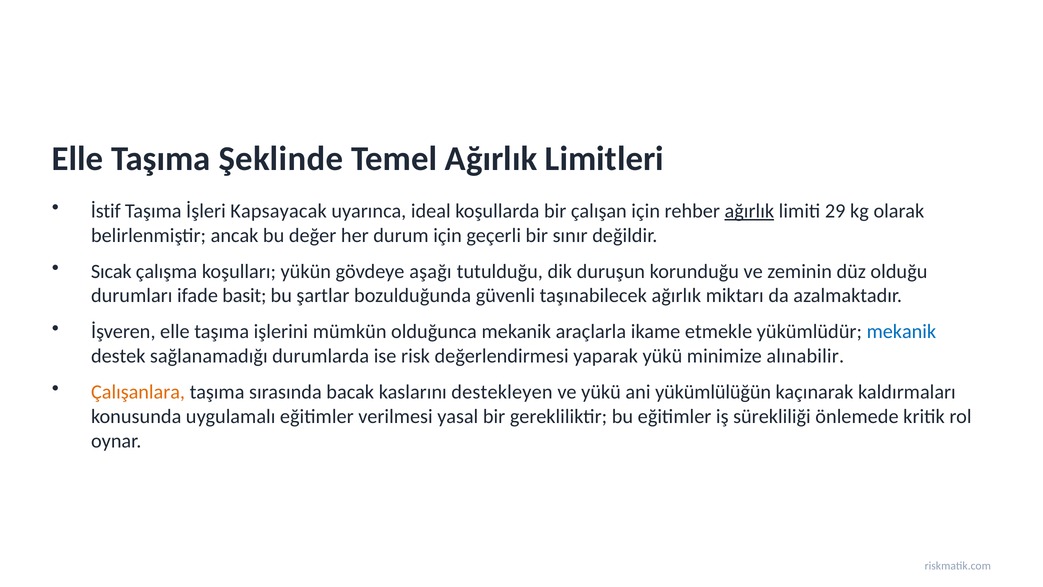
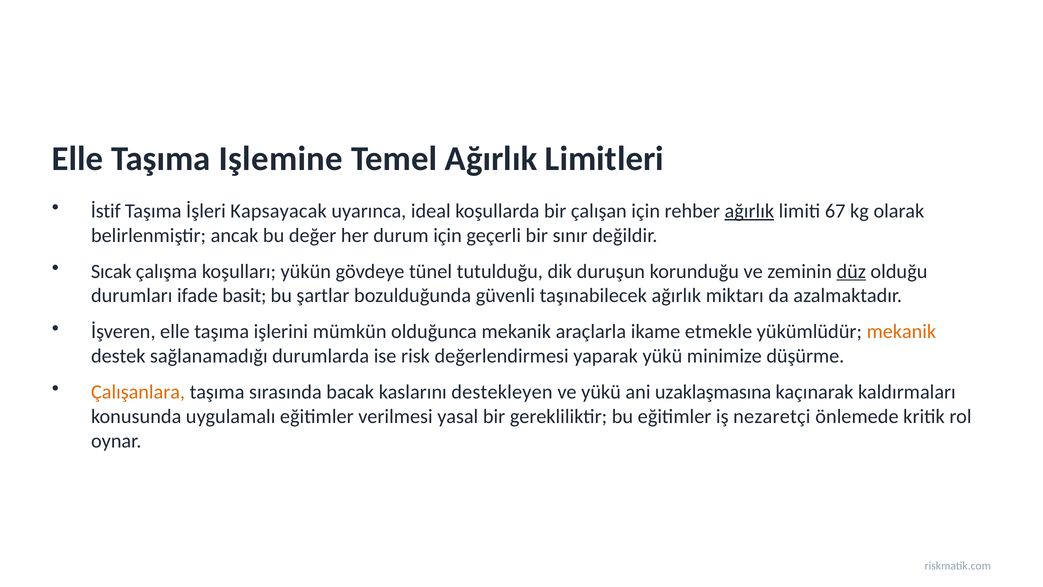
Şeklinde: Şeklinde -> Işlemine (281, 158)
29: 29 -> 67 (835, 211)
aşağı: aşağı -> tünel (431, 271)
düz underline: none -> present (851, 271)
mekanik colour: blue -> orange (901, 332)
alınabilir: alınabilir -> düşürme (805, 356)
yükümlülüğün: yükümlülüğün -> uzaklaşmasına (713, 392)
sürekliliği: sürekliliği -> nezaretçi (772, 416)
